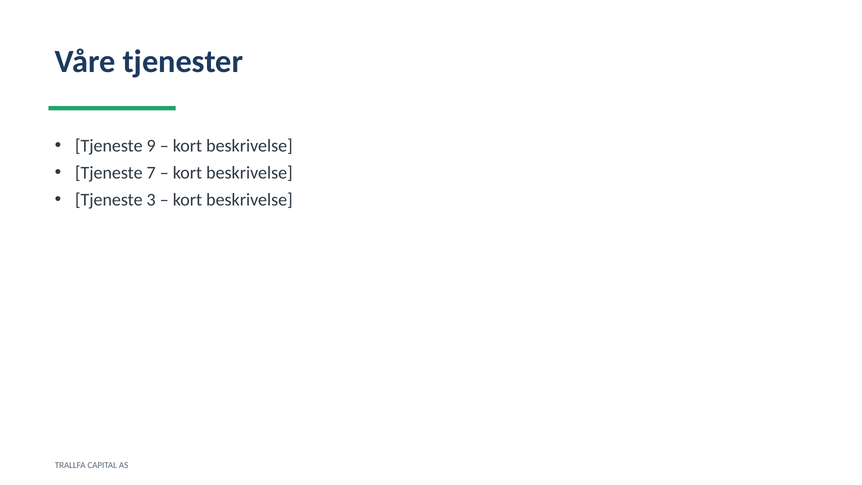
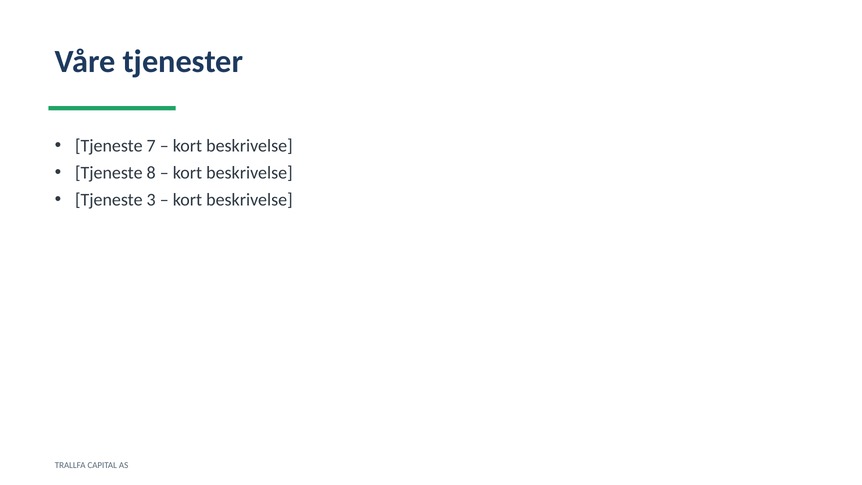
9: 9 -> 7 (151, 146)
7: 7 -> 8 (151, 173)
